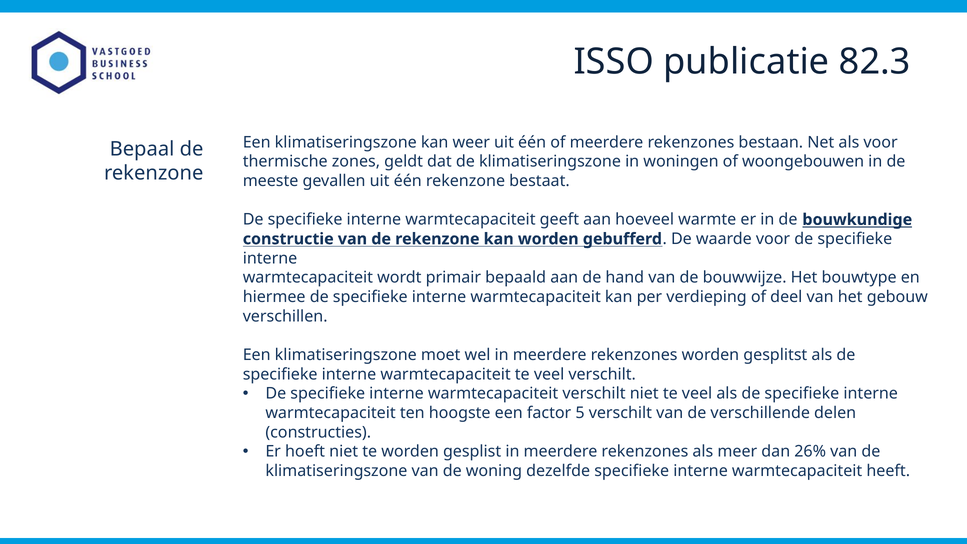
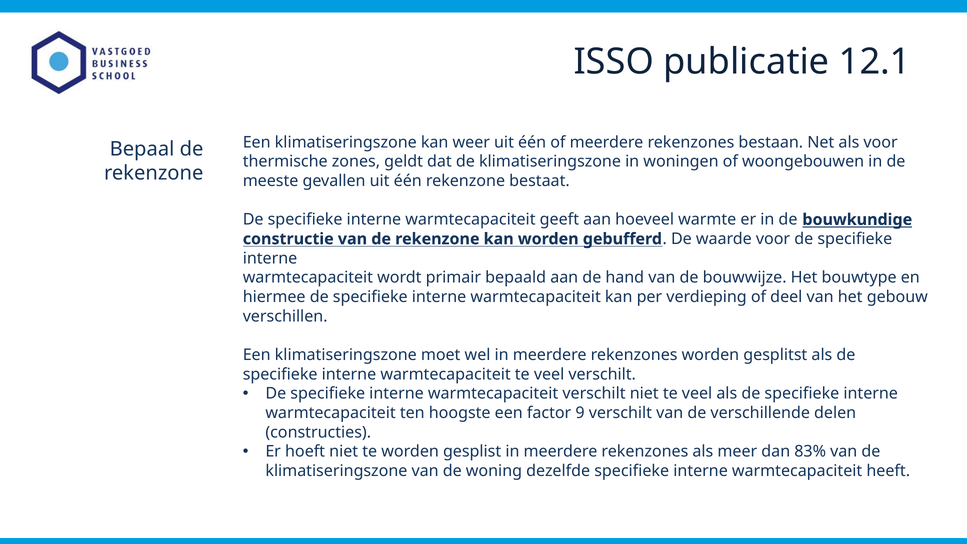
82.3: 82.3 -> 12.1 (875, 62)
5: 5 -> 9 (580, 413)
26%: 26% -> 83% (810, 451)
